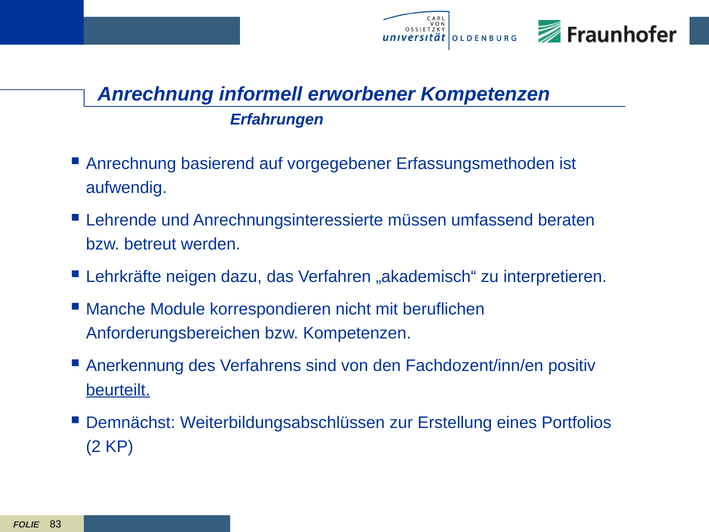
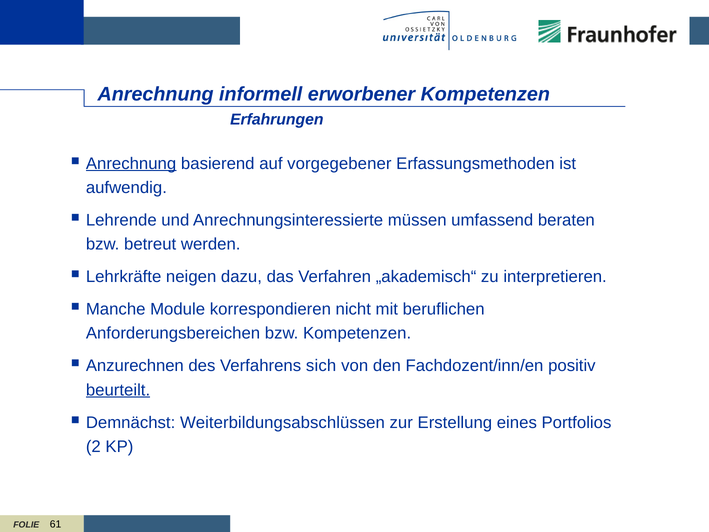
Anrechnung underline: none -> present (131, 163)
Anerkennung: Anerkennung -> Anzurechnen (135, 366)
sind: sind -> sich (321, 366)
83: 83 -> 61 (56, 524)
